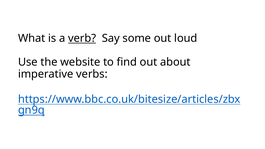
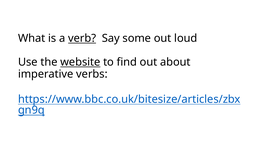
website underline: none -> present (80, 62)
